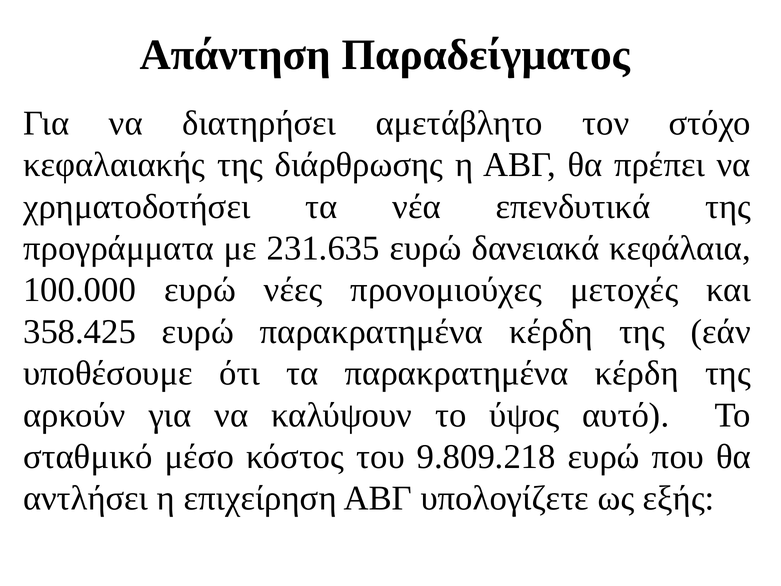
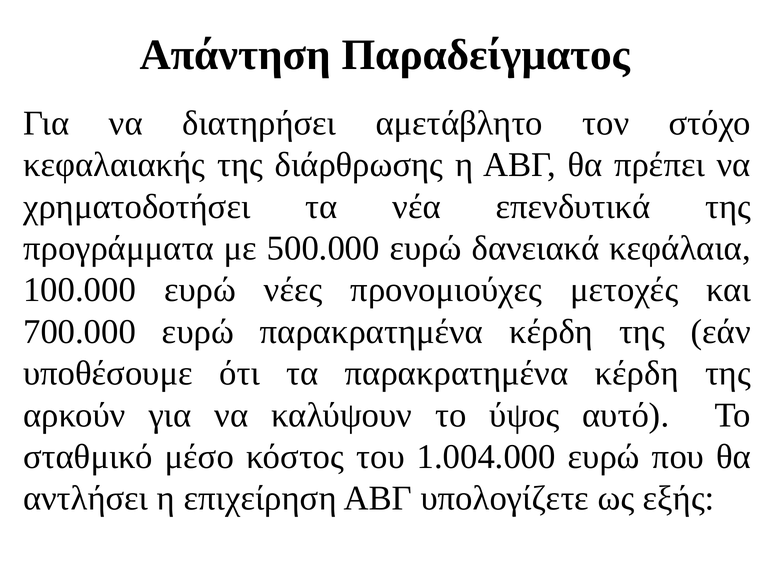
231.635: 231.635 -> 500.000 (323, 248)
358.425: 358.425 -> 700.000 (80, 332)
9.809.218: 9.809.218 -> 1.004.000 (486, 457)
